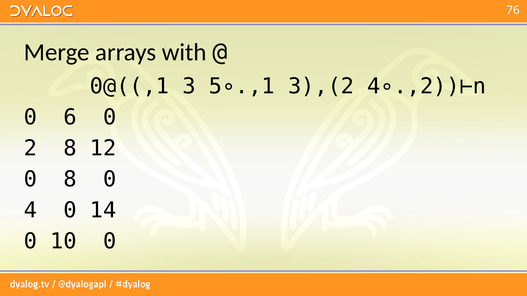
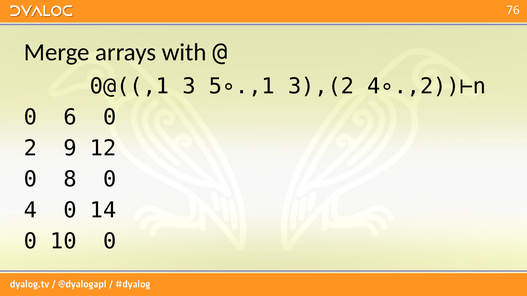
2 8: 8 -> 9 (70, 149)
